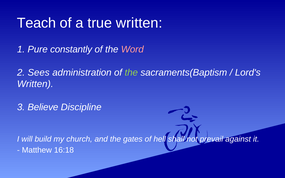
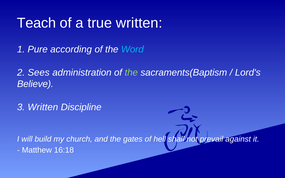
constantly: constantly -> according (71, 49)
Word colour: pink -> light blue (132, 49)
Written: Written -> Believe (35, 84)
3 Believe: Believe -> Written (43, 107)
